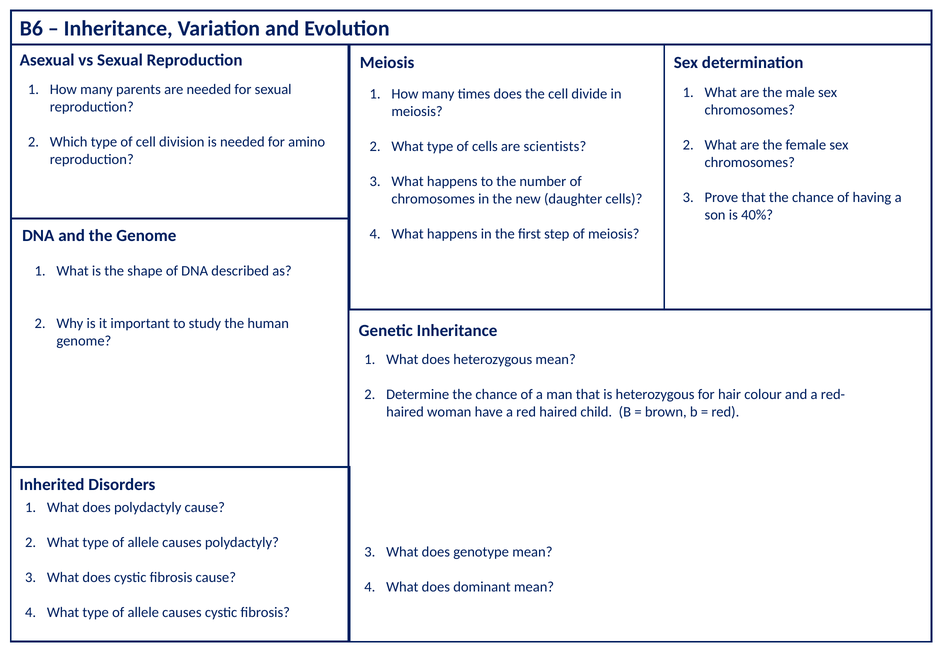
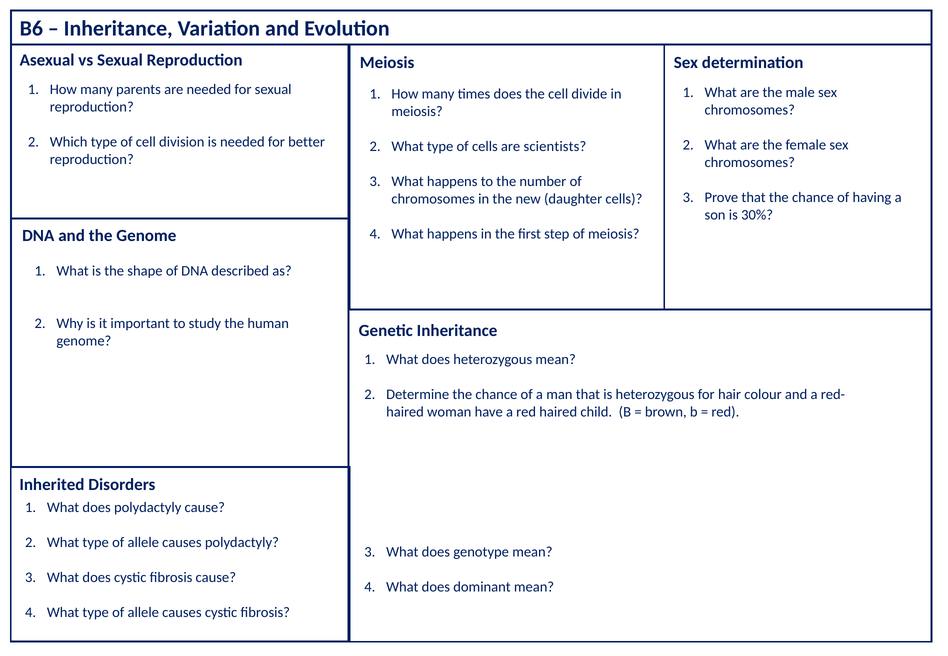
amino: amino -> better (307, 142)
40%: 40% -> 30% (757, 215)
